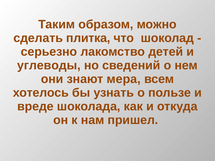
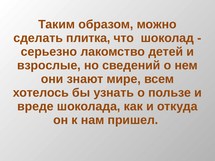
углеводы: углеводы -> взрослые (49, 65)
мера: мера -> мире (124, 79)
